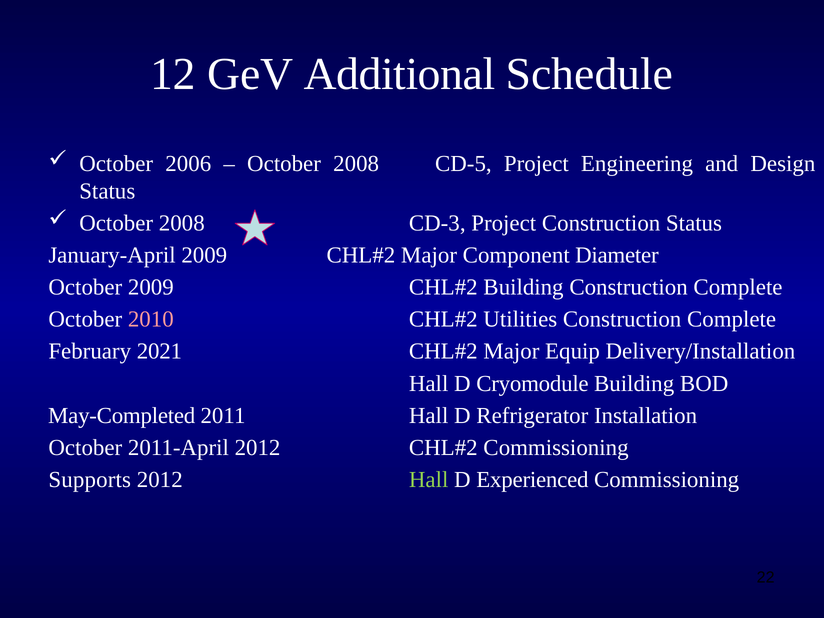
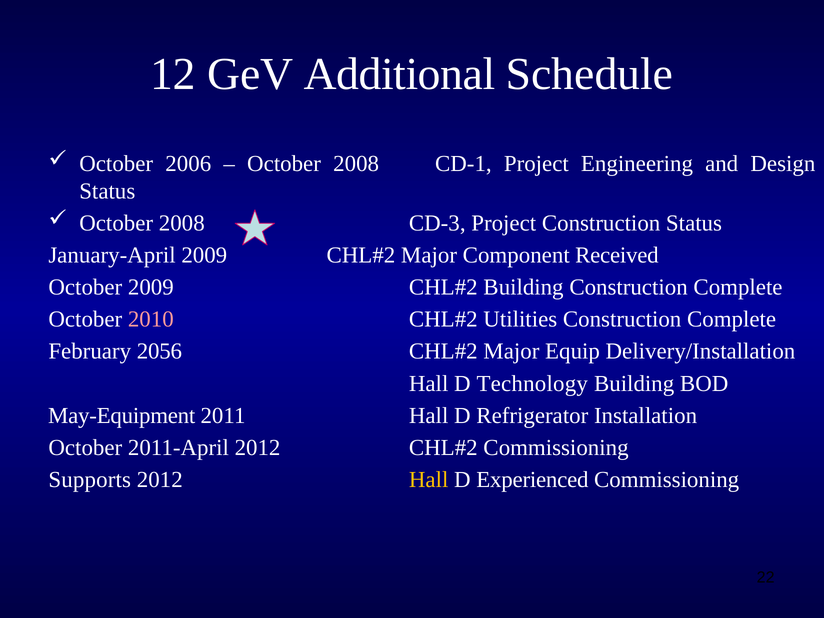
CD-5: CD-5 -> CD-1 (463, 164)
Diameter: Diameter -> Received (617, 255)
2021: 2021 -> 2056 (159, 351)
Cryomodule: Cryomodule -> Technology (532, 383)
May-Completed: May-Completed -> May-Equipment (122, 416)
Hall colour: light green -> yellow (429, 480)
